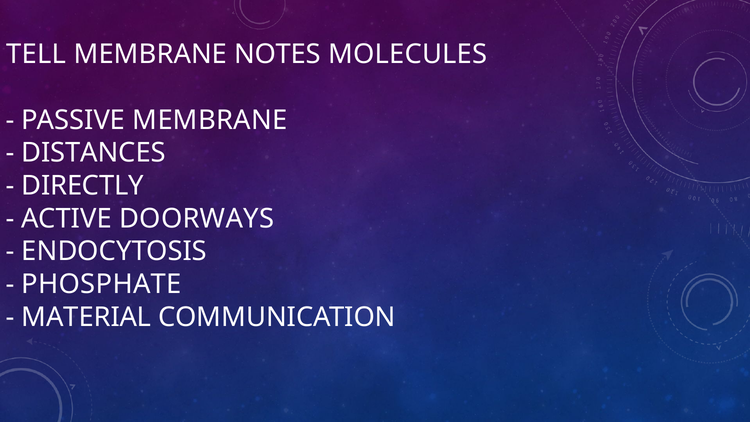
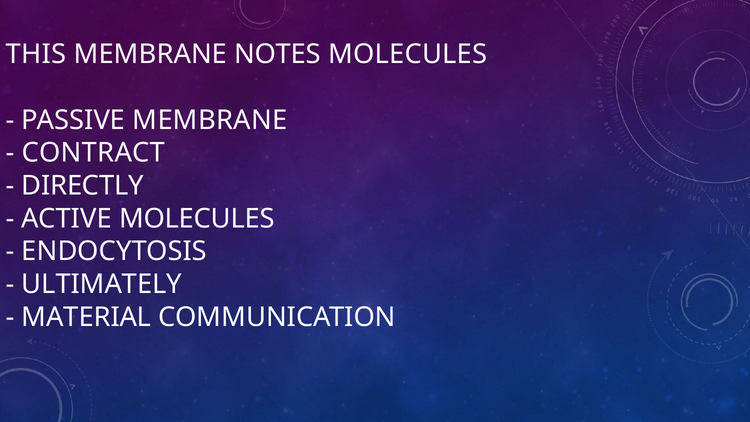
TELL: TELL -> THIS (36, 54)
DISTANCES: DISTANCES -> CONTRACT (93, 153)
ACTIVE DOORWAYS: DOORWAYS -> MOLECULES (197, 218)
PHOSPHATE: PHOSPHATE -> ULTIMATELY (102, 284)
